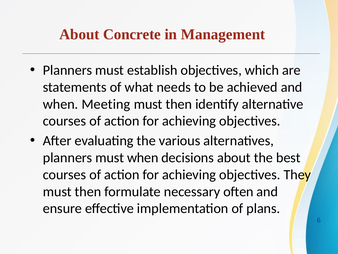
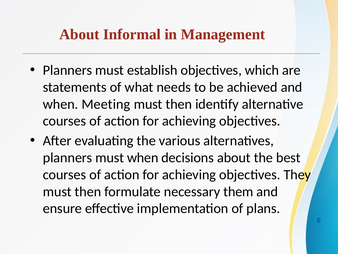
Concrete: Concrete -> Informal (132, 34)
often: often -> them (238, 191)
